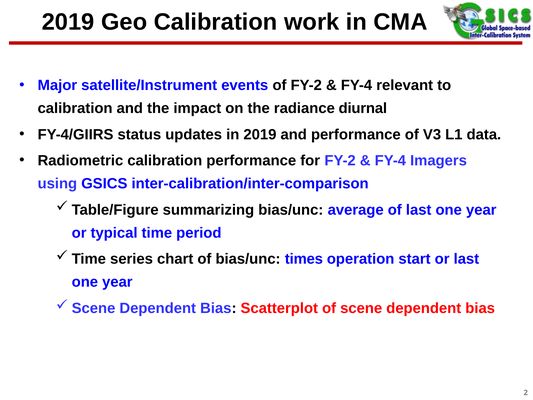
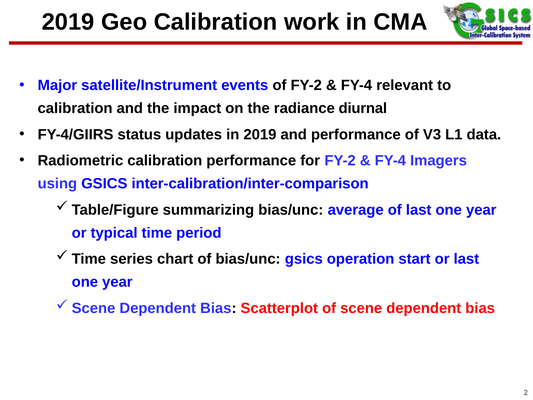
bias/unc times: times -> gsics (304, 259)
